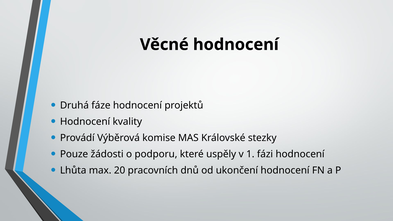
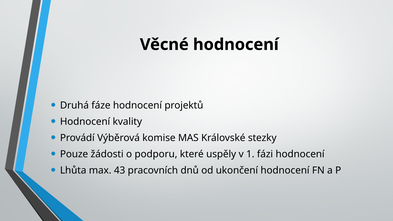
20: 20 -> 43 (120, 170)
